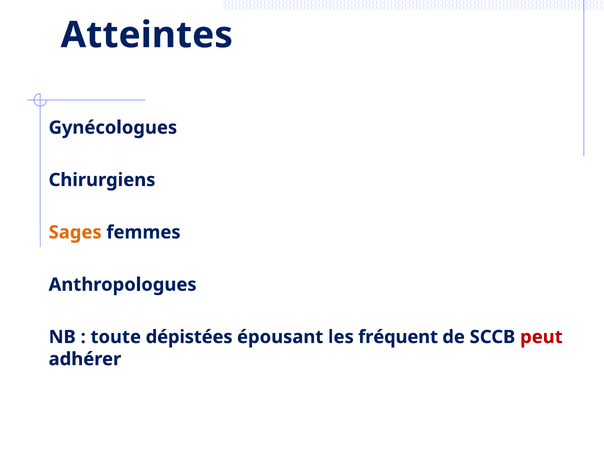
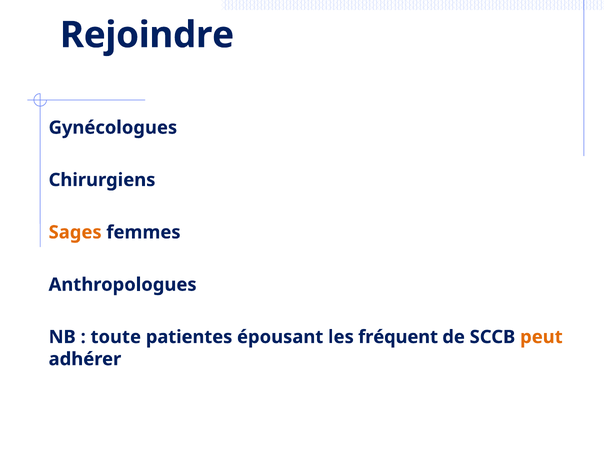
Atteintes: Atteintes -> Rejoindre (147, 35)
dépistées: dépistées -> patientes (189, 337)
peut colour: red -> orange (541, 337)
